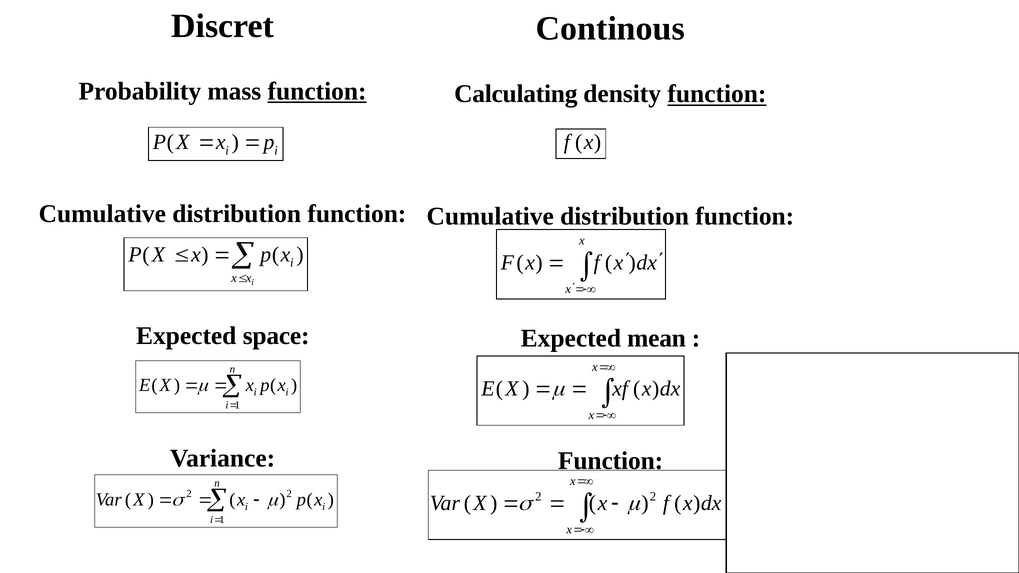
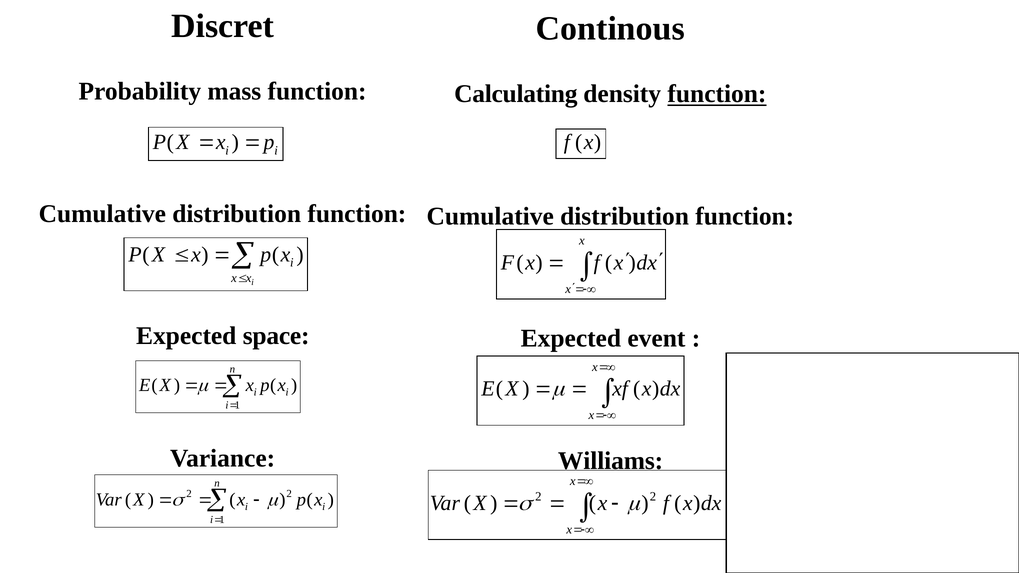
function underline: present -> none (317, 92)
mean: mean -> event (656, 339)
Function: Function -> Williams (611, 461)
